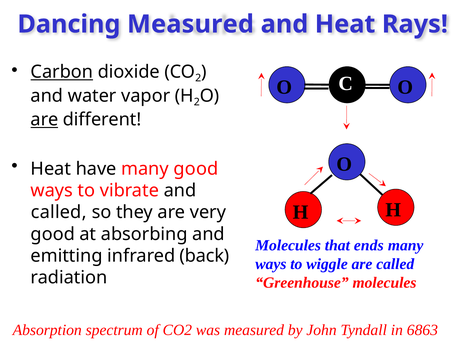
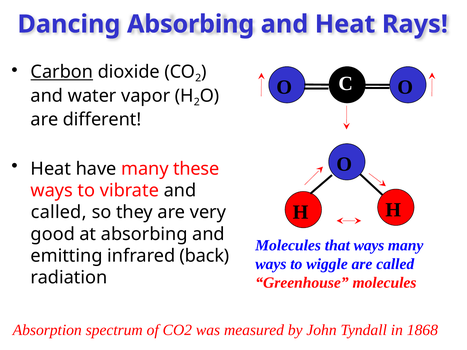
Dancing Measured: Measured -> Absorbing (191, 24)
are underline: present -> none (44, 120)
many good: good -> these (196, 169)
that ends: ends -> ways (369, 246)
6863: 6863 -> 1868 (422, 330)
